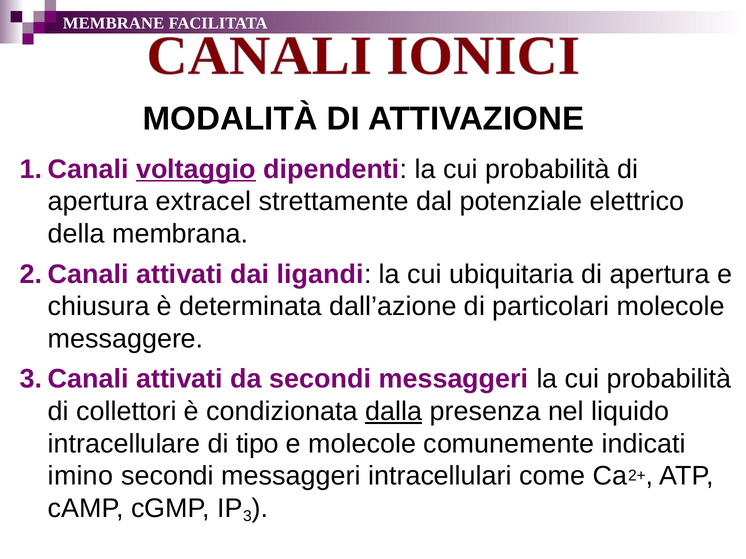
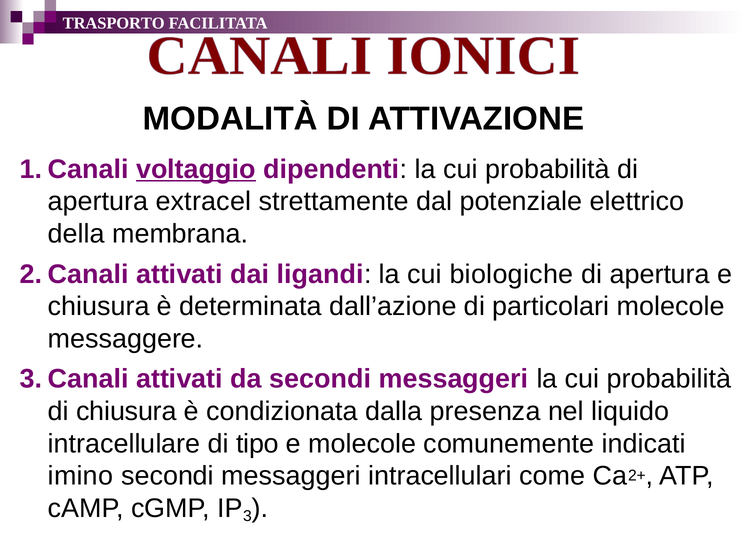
MEMBRANE: MEMBRANE -> TRASPORTO (114, 23)
ubiquitaria: ubiquitaria -> biologiche (511, 274)
di collettori: collettori -> chiusura (126, 412)
dalla underline: present -> none (394, 412)
